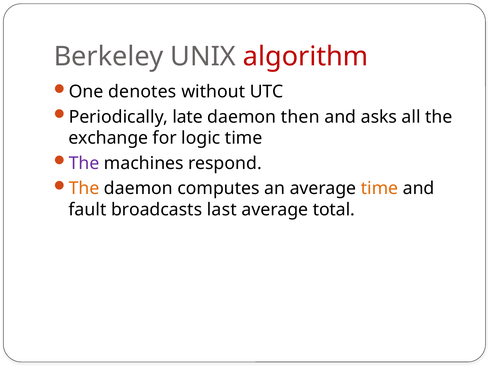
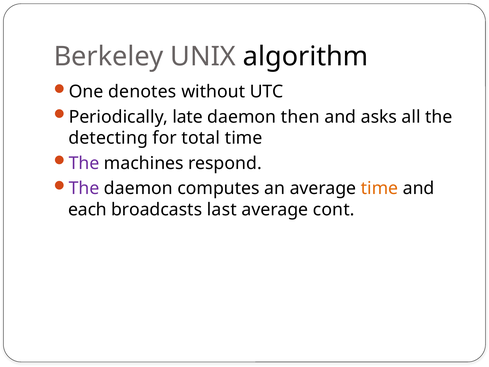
algorithm colour: red -> black (306, 57)
exchange: exchange -> detecting (108, 138)
logic: logic -> total (201, 138)
The colour: orange -> purple (84, 188)
fault: fault -> each (88, 209)
total: total -> cont (334, 209)
